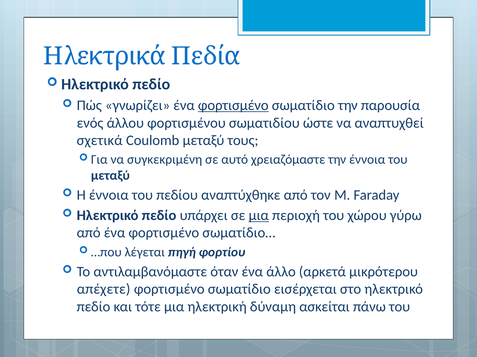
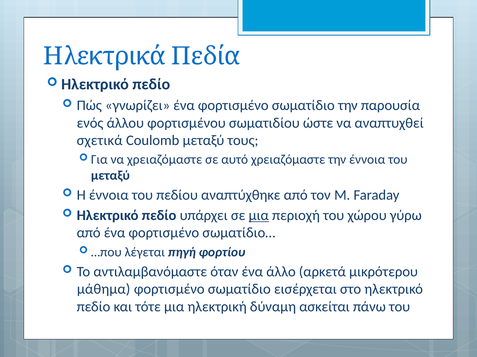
φορτισμένο underline: present -> none (233, 106)
να συγκεκριμένη: συγκεκριμένη -> χρειαζόμαστε (165, 160)
απέχετε: απέχετε -> μάθημα (104, 290)
